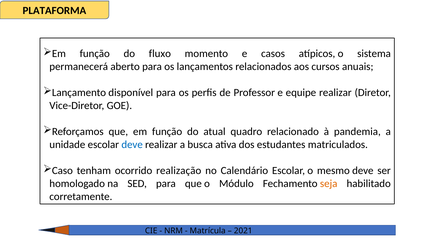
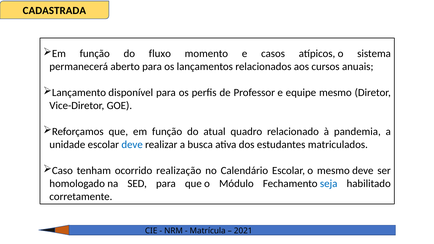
PLATAFORMA: PLATAFORMA -> CADASTRADA (54, 11)
equipe realizar: realizar -> mesmo (335, 93)
seja colour: orange -> blue (329, 184)
